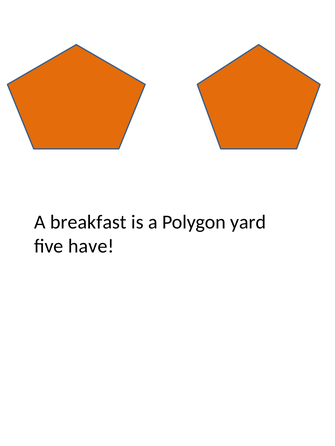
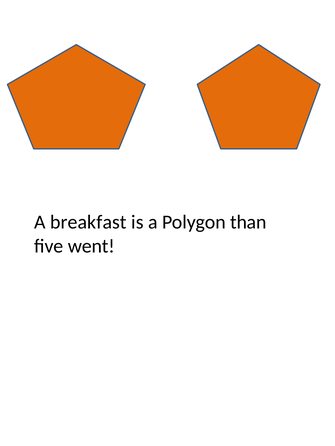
yard: yard -> than (248, 223)
have: have -> went (91, 246)
